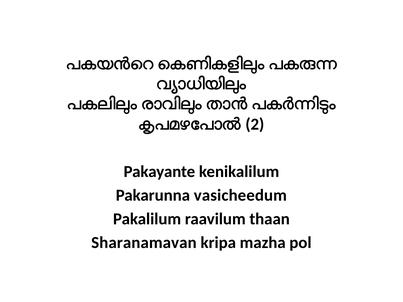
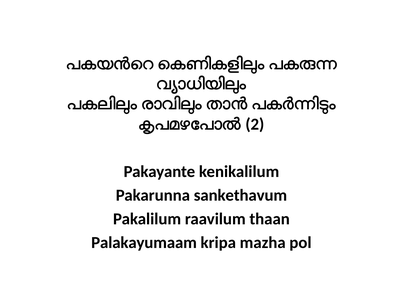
vasicheedum: vasicheedum -> sankethavum (240, 196)
Sharanamavan: Sharanamavan -> Palakayumaam (144, 243)
